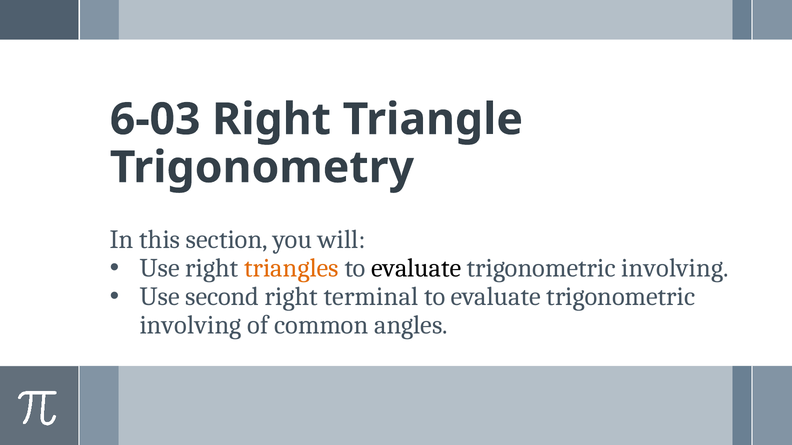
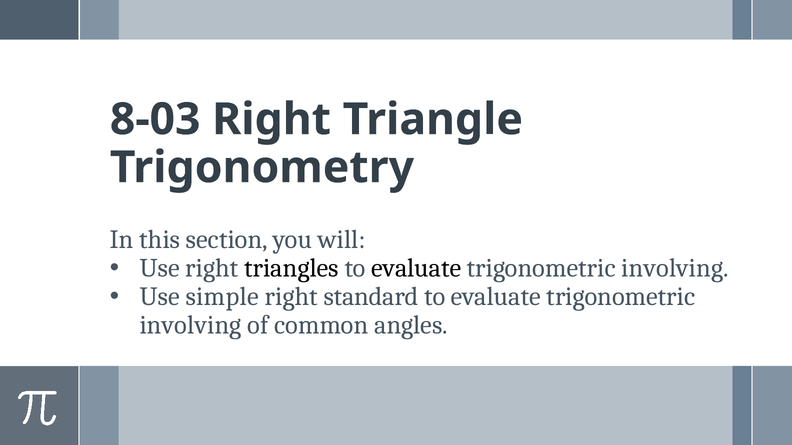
6-03: 6-03 -> 8-03 (155, 120)
triangles colour: orange -> black (291, 268)
second: second -> simple (222, 297)
terminal: terminal -> standard (371, 297)
